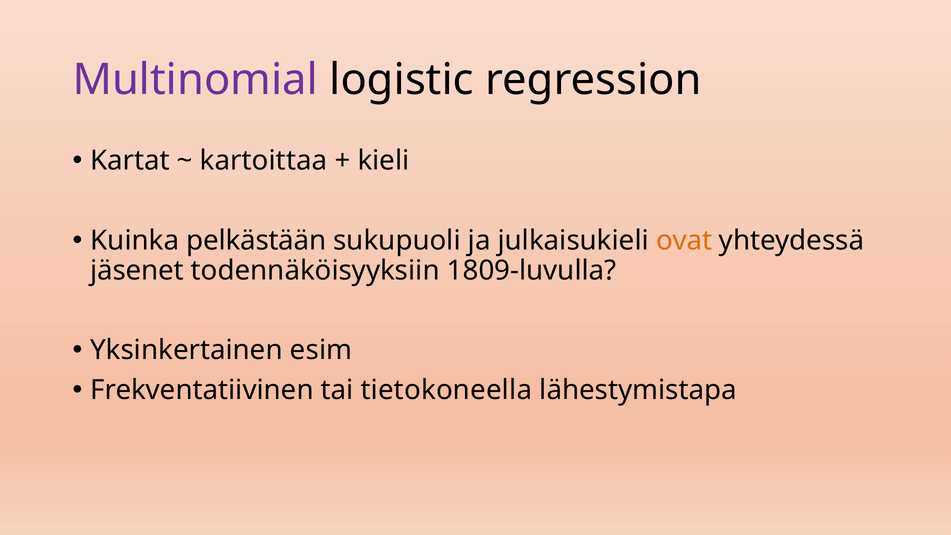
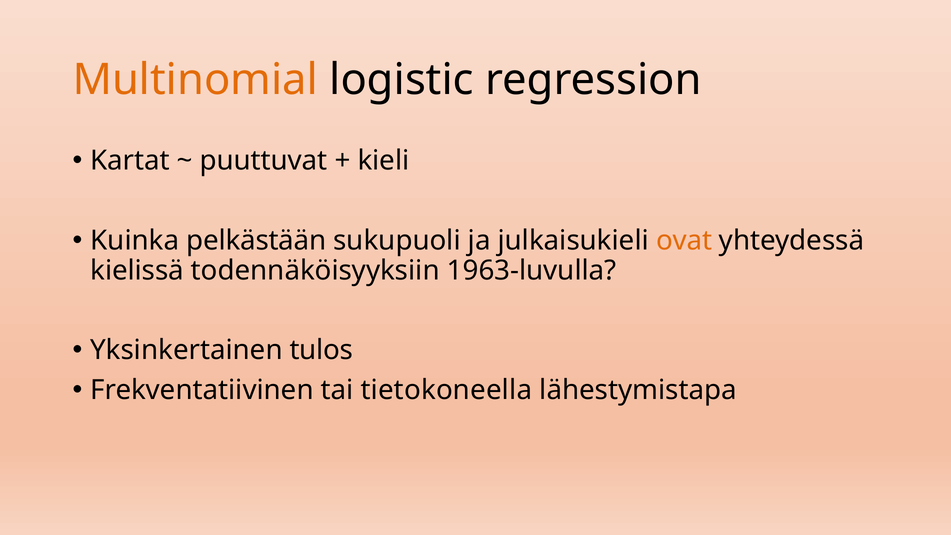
Multinomial colour: purple -> orange (195, 80)
kartoittaa: kartoittaa -> puuttuvat (264, 161)
jäsenet: jäsenet -> kielissä (137, 270)
1809-luvulla: 1809-luvulla -> 1963-luvulla (532, 270)
esim: esim -> tulos (321, 350)
